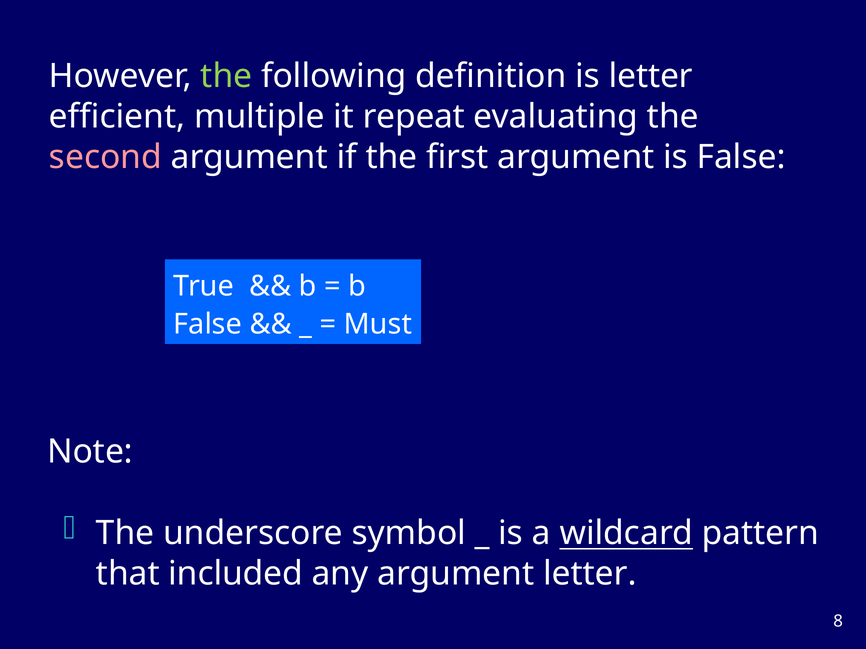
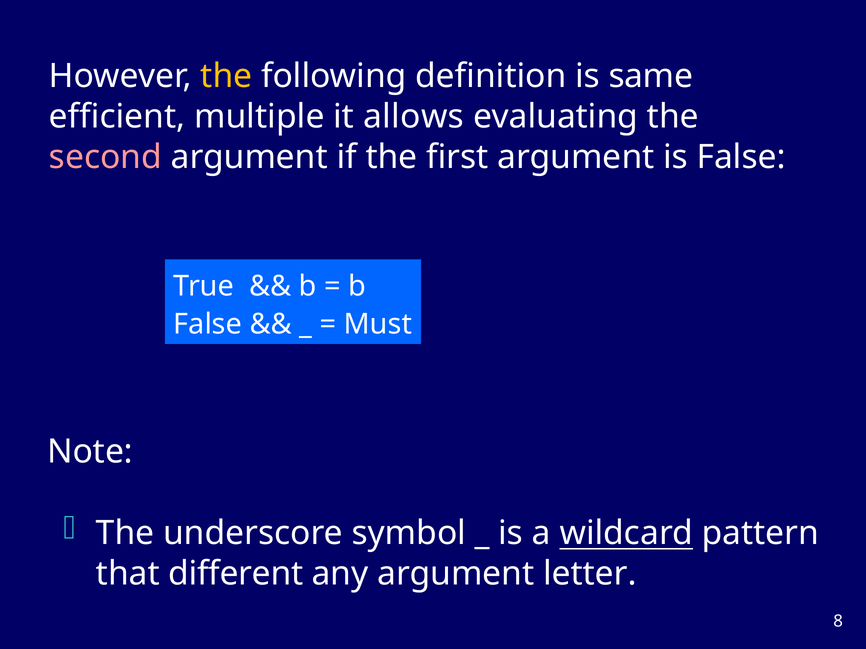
the colour: light green -> yellow (226, 76)
is letter: letter -> same (651, 76)
repeat: repeat -> allows (414, 117)
included: included -> different (236, 574)
